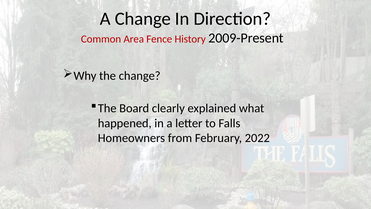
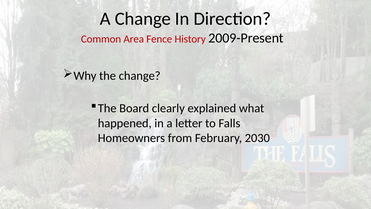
2022: 2022 -> 2030 (257, 138)
